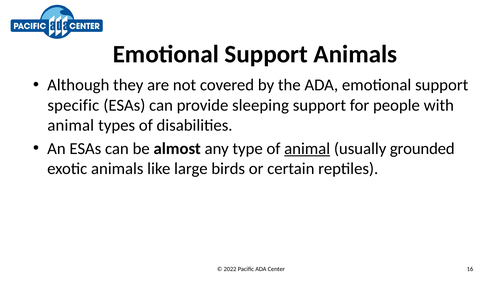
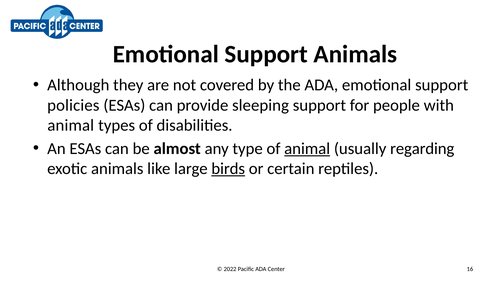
specific: specific -> policies (73, 105)
grounded: grounded -> regarding (422, 149)
birds underline: none -> present (228, 169)
